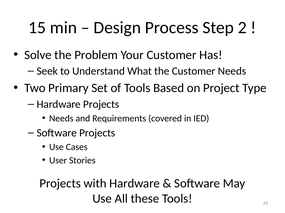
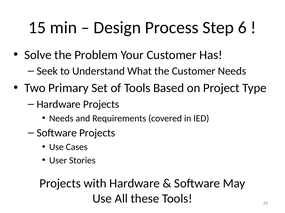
2: 2 -> 6 (242, 28)
